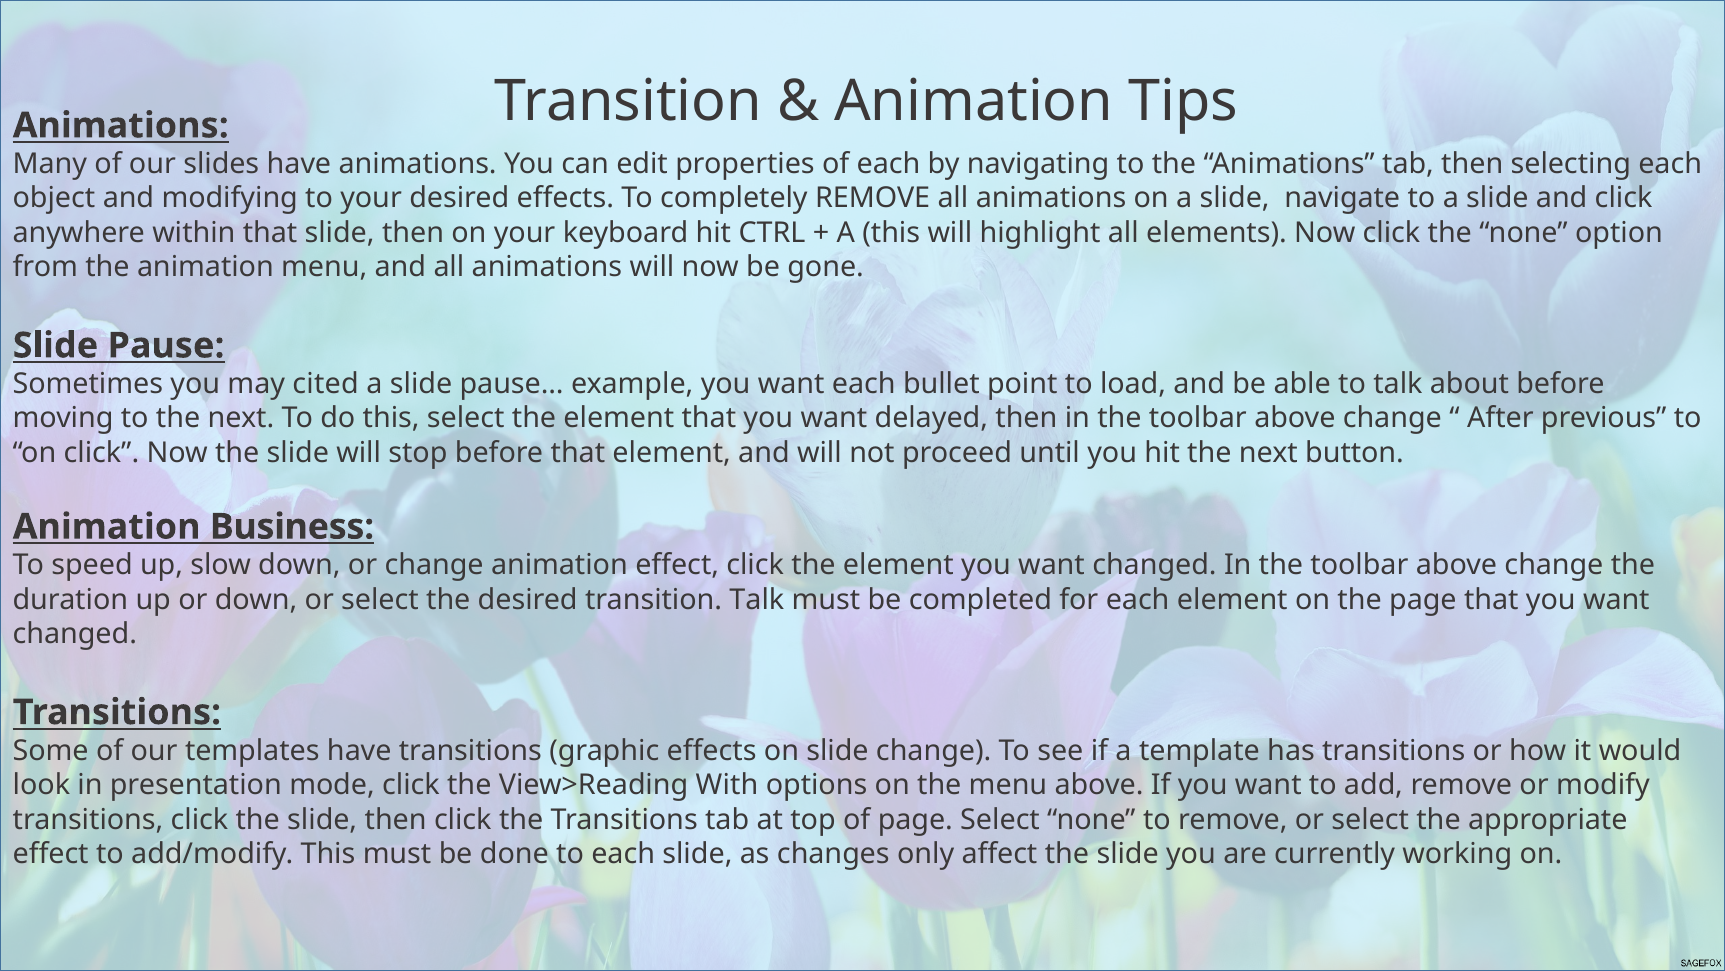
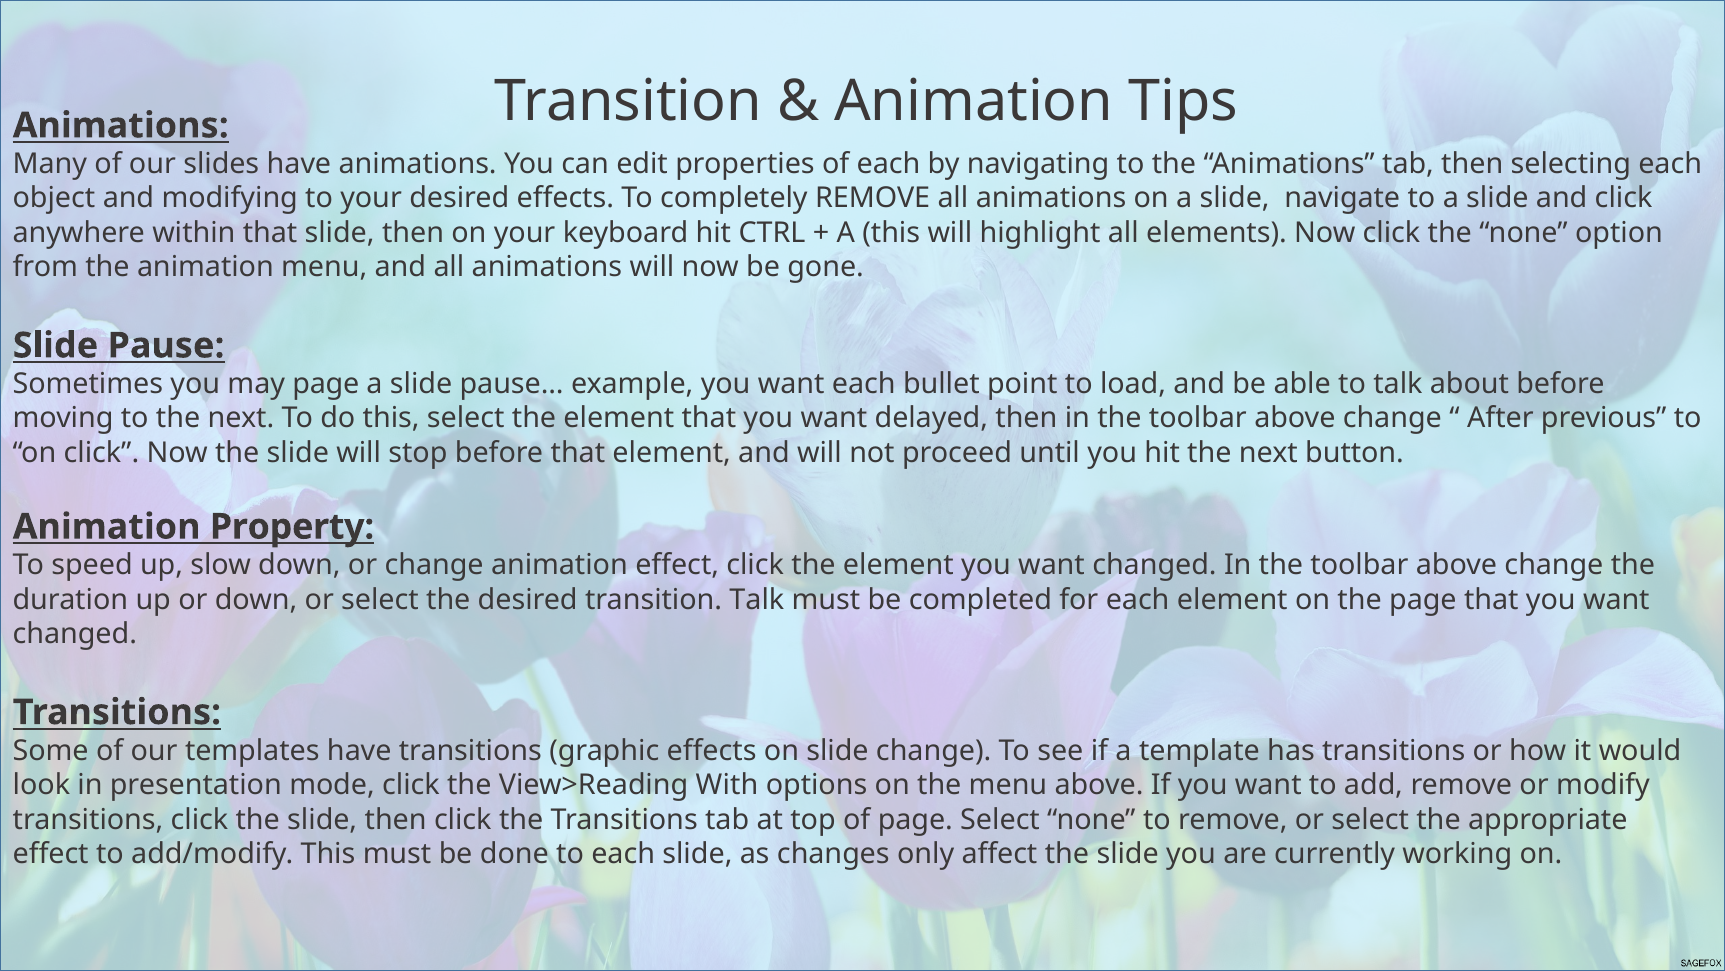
may cited: cited -> page (326, 384)
Business: Business -> Property (292, 526)
